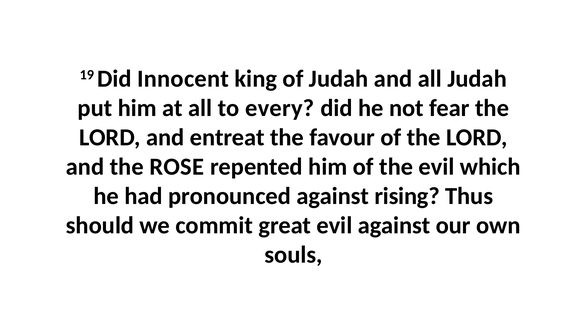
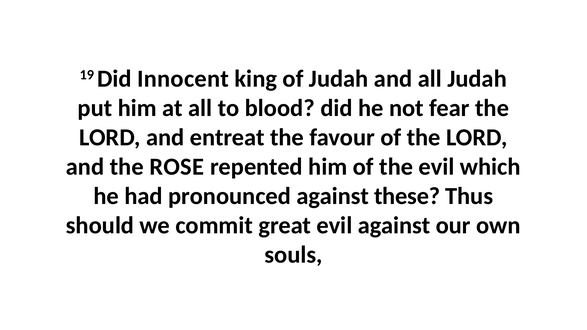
every: every -> blood (280, 108)
rising: rising -> these (407, 196)
